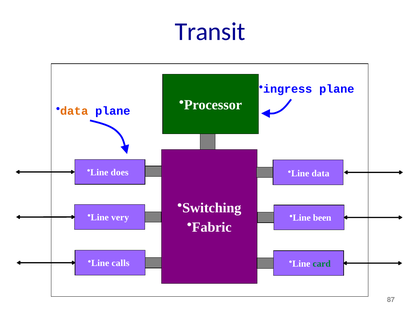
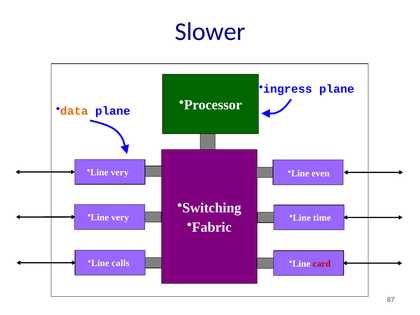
Transit: Transit -> Slower (210, 32)
does: does -> very (120, 172)
Line data: data -> even (321, 173)
been: been -> time (322, 218)
card colour: green -> red (322, 264)
